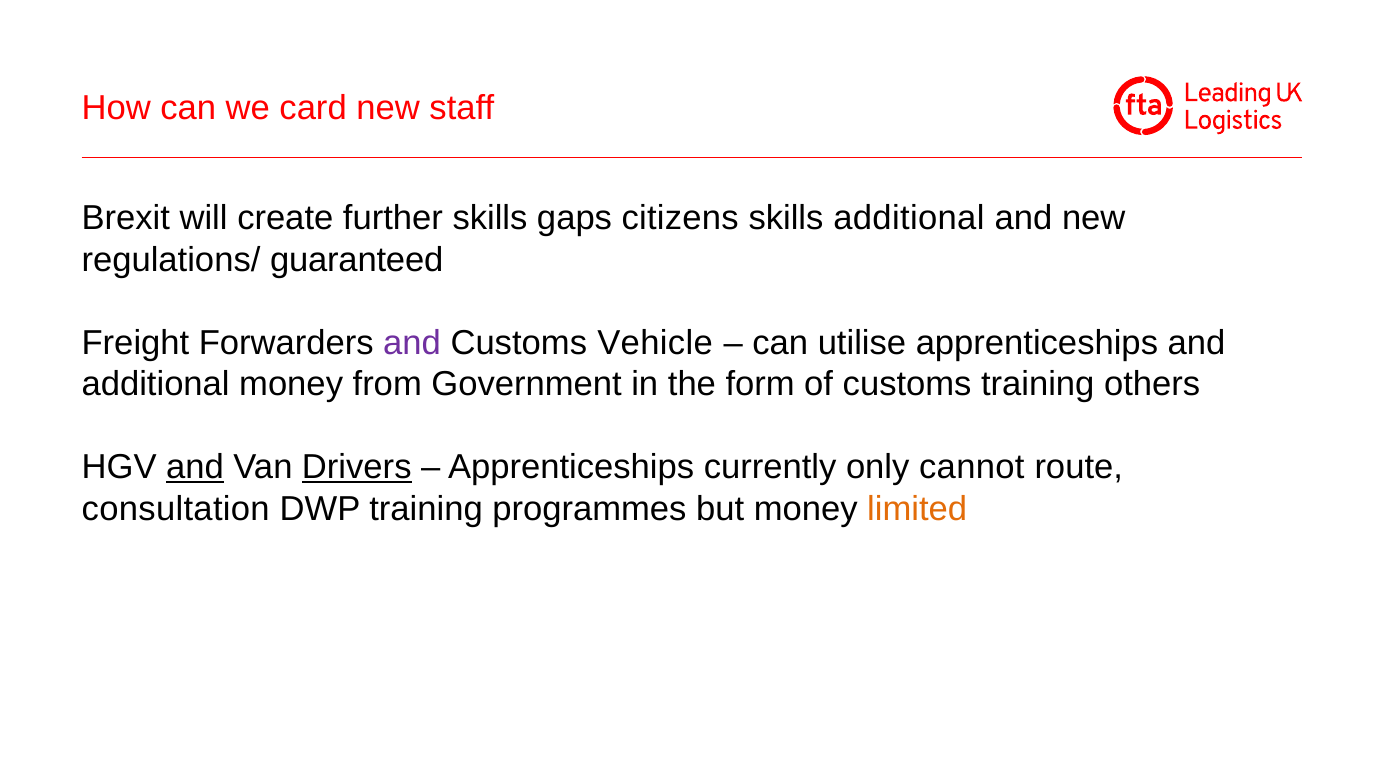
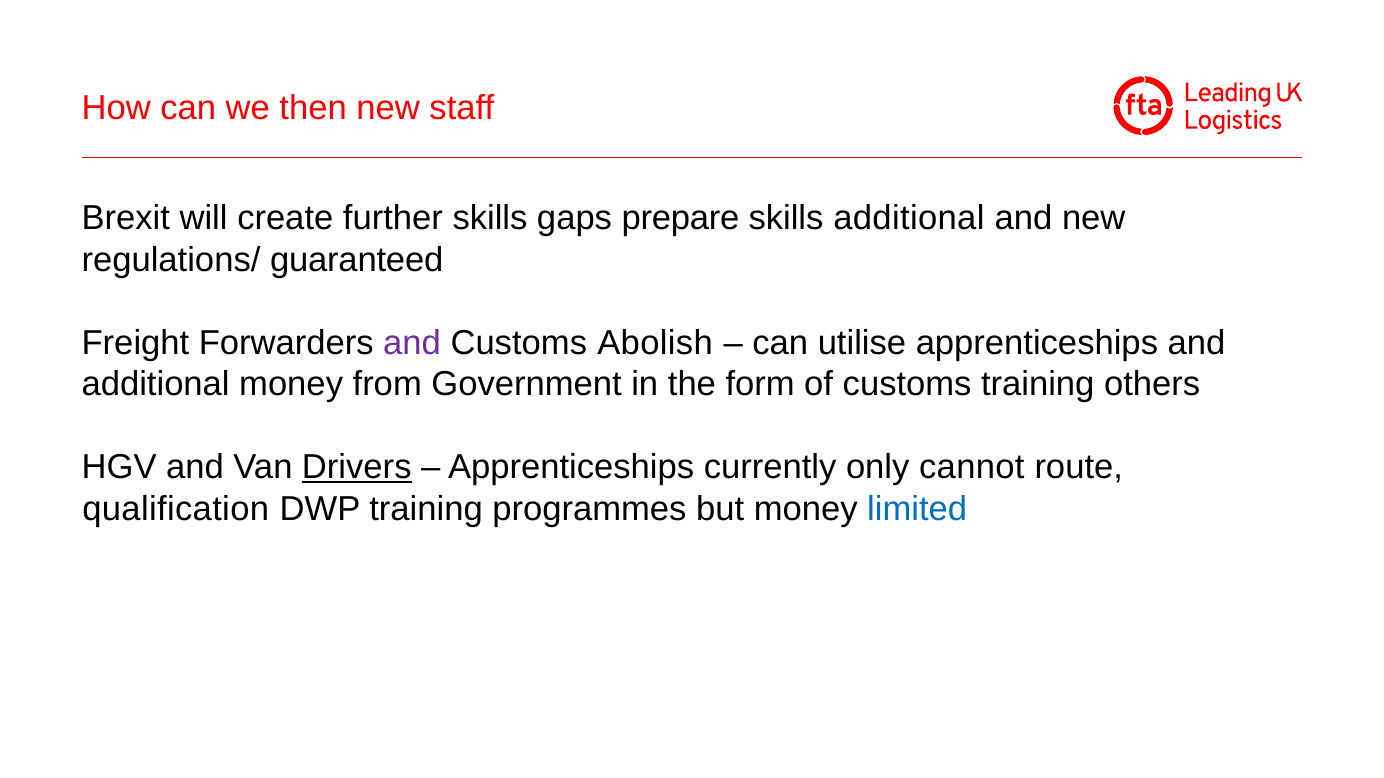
card: card -> then (313, 108)
citizens: citizens -> prepare (680, 219)
Vehicle: Vehicle -> Abolish (655, 343)
and underline: present -> none (195, 468)
consultation: consultation -> qualification (176, 509)
limited colour: orange -> blue (917, 509)
